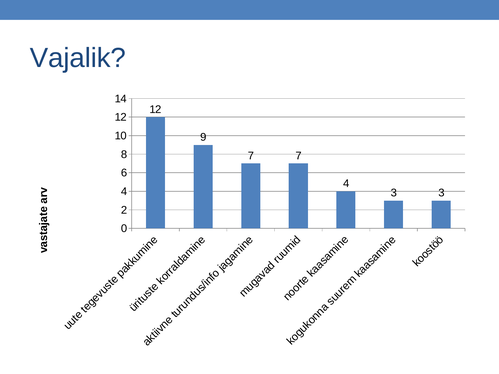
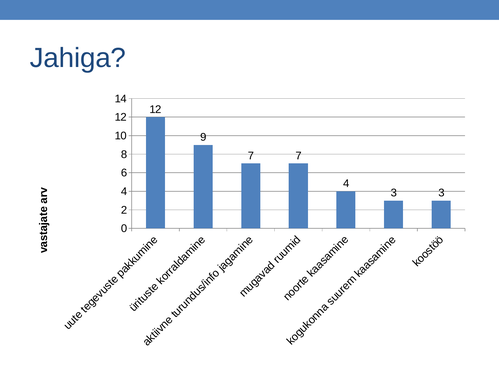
Vajalik: Vajalik -> Jahiga (78, 58)
